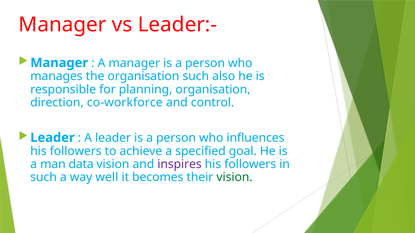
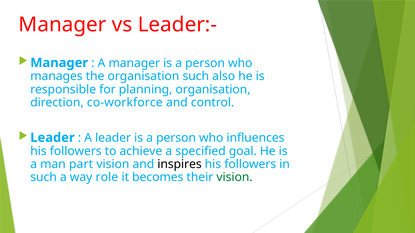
data: data -> part (81, 164)
inspires colour: purple -> black (180, 164)
well: well -> role (107, 178)
